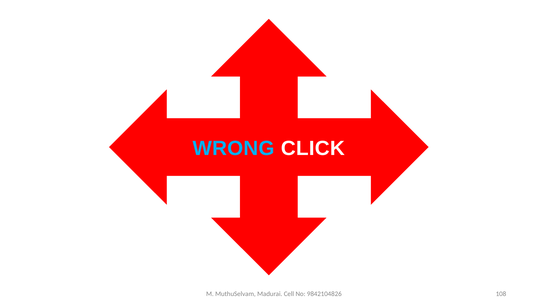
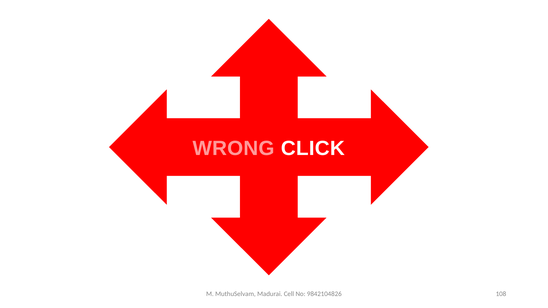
WRONG colour: light blue -> pink (233, 149)
